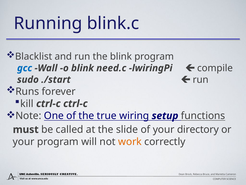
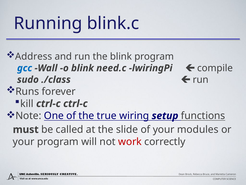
Blacklist: Blacklist -> Address (34, 56)
./start: ./start -> ./class (56, 79)
directory: directory -> modules (198, 129)
work colour: orange -> red (130, 141)
